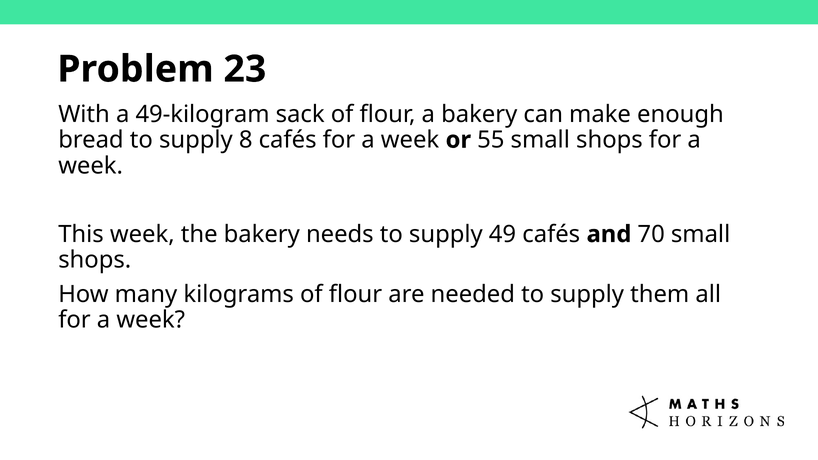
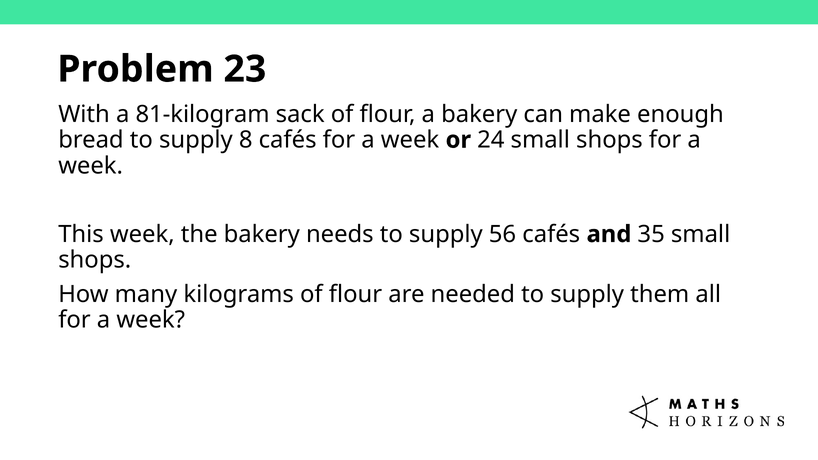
49-kilogram: 49-kilogram -> 81-kilogram (203, 114)
55: 55 -> 24 (491, 140)
49: 49 -> 56 (503, 234)
70: 70 -> 35 (651, 234)
